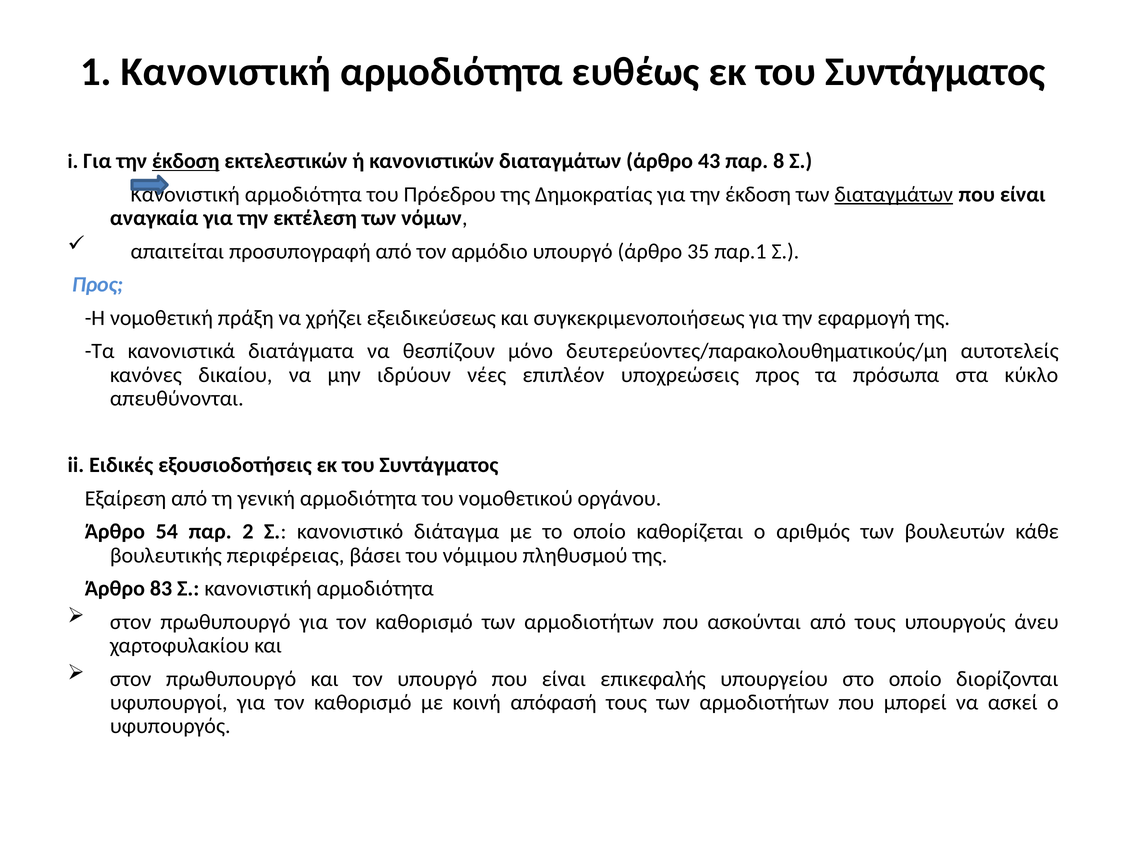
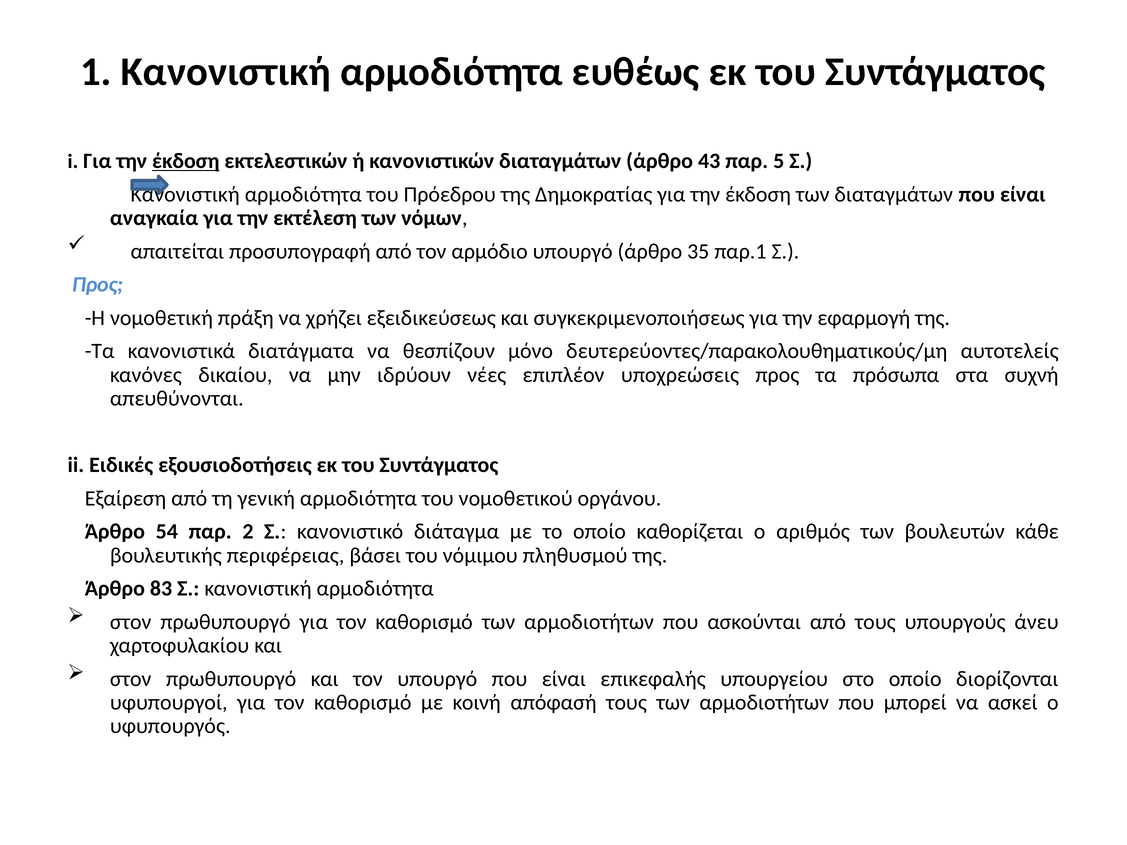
8: 8 -> 5 (779, 161)
διαταγμάτων underline: present -> none (894, 194)
κύκλο: κύκλο -> συχνή (1032, 375)
